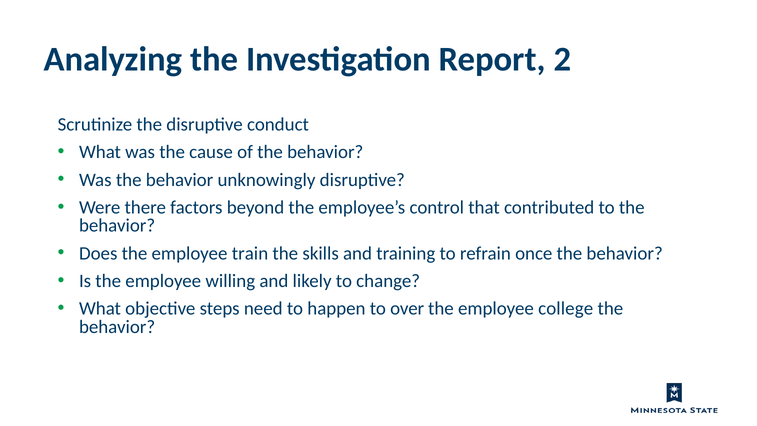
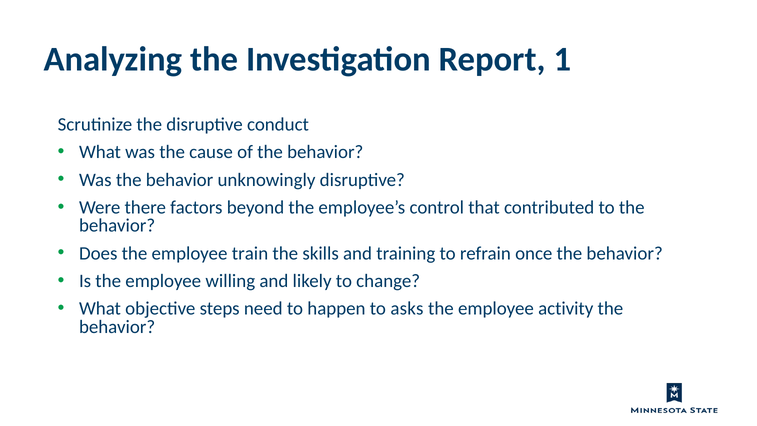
2: 2 -> 1 (562, 59)
over: over -> asks (407, 309)
college: college -> activity (566, 309)
